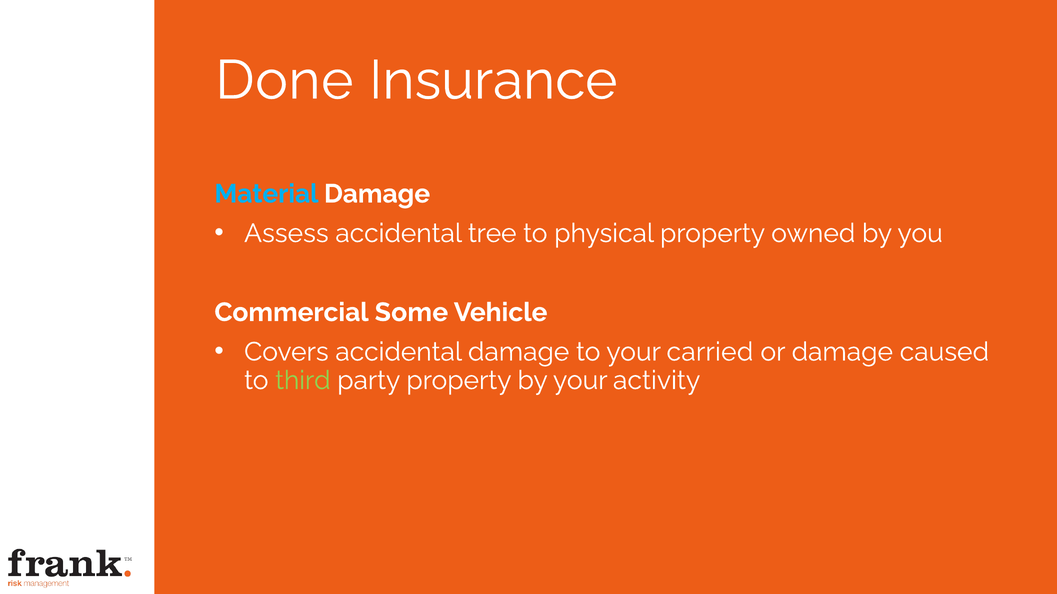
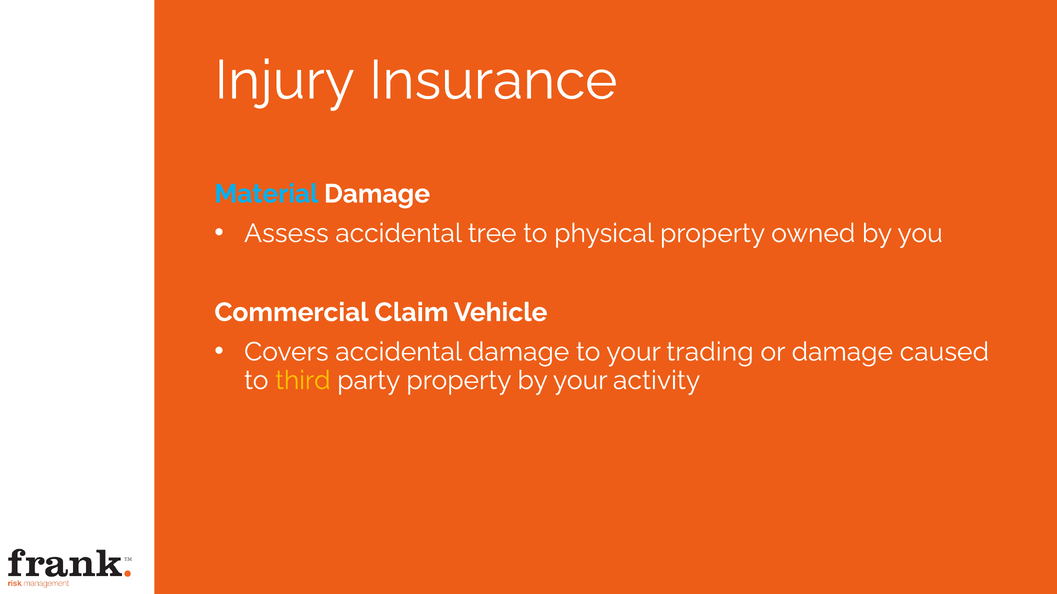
Done: Done -> Injury (285, 81)
Some: Some -> Claim (411, 313)
carried: carried -> trading (710, 352)
third colour: light green -> yellow (303, 381)
